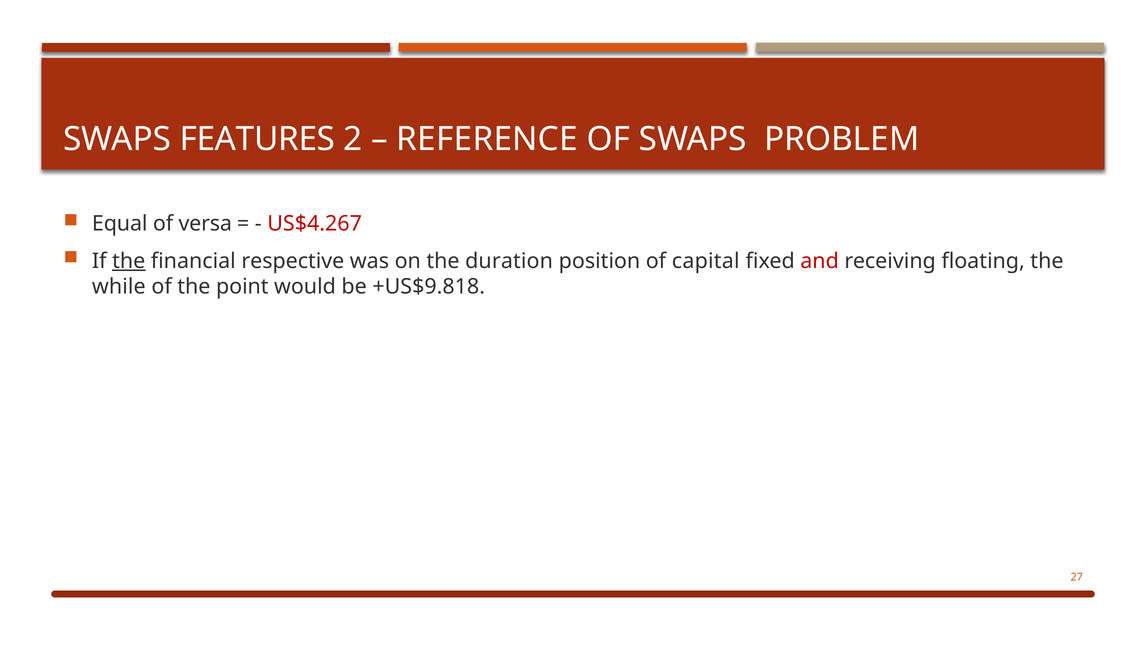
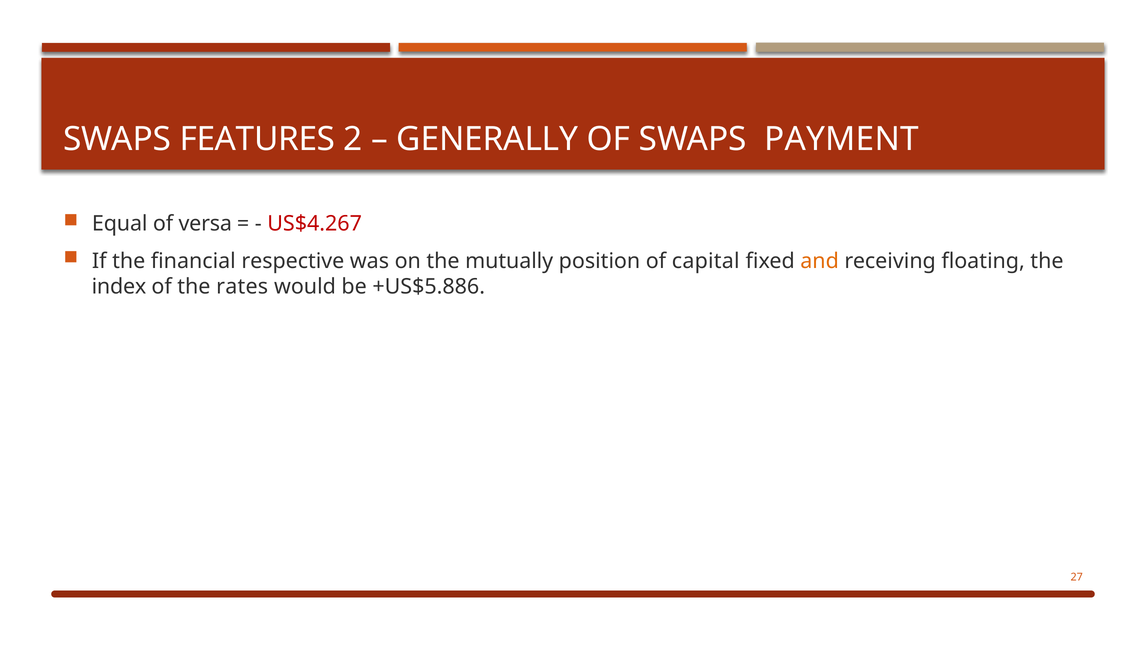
REFERENCE: REFERENCE -> GENERALLY (487, 139)
PROBLEM: PROBLEM -> PAYMENT (842, 139)
the underline: present -> none (129, 261)
duration: duration -> mutually (509, 261)
and colour: red -> orange (820, 261)
while: while -> index (119, 287)
point: point -> rates (242, 287)
+US$9.818: +US$9.818 -> +US$5.886 (429, 287)
